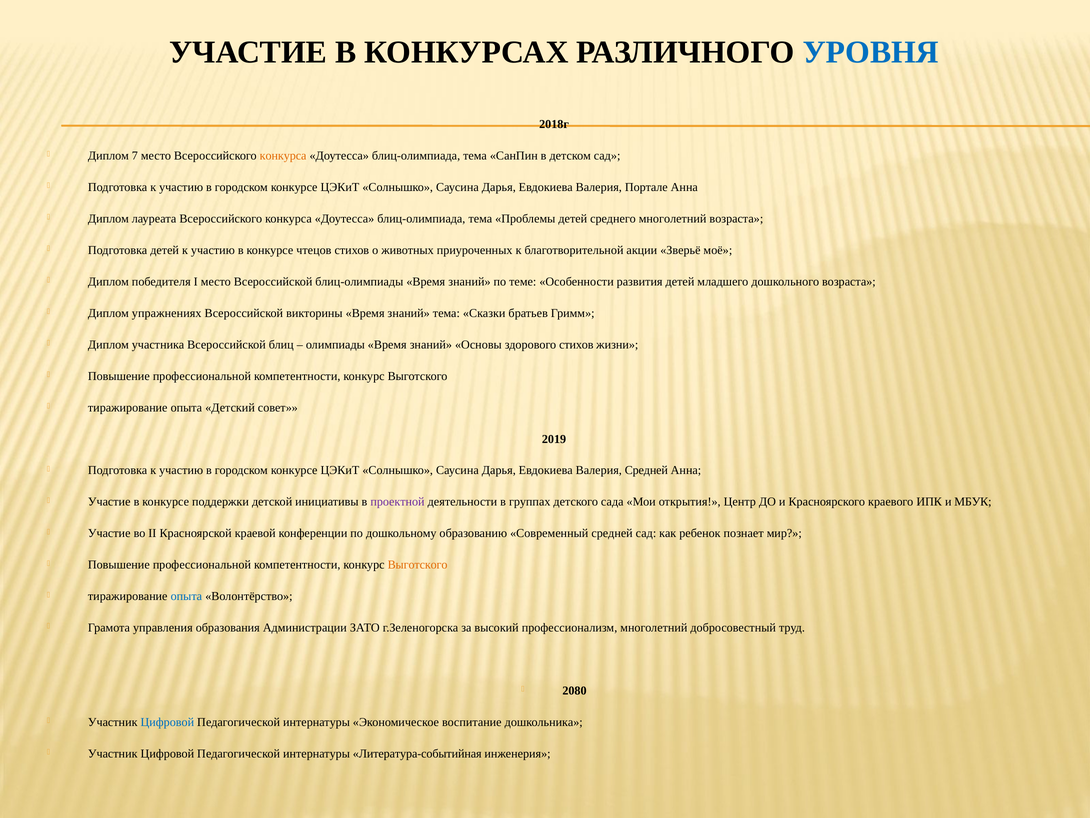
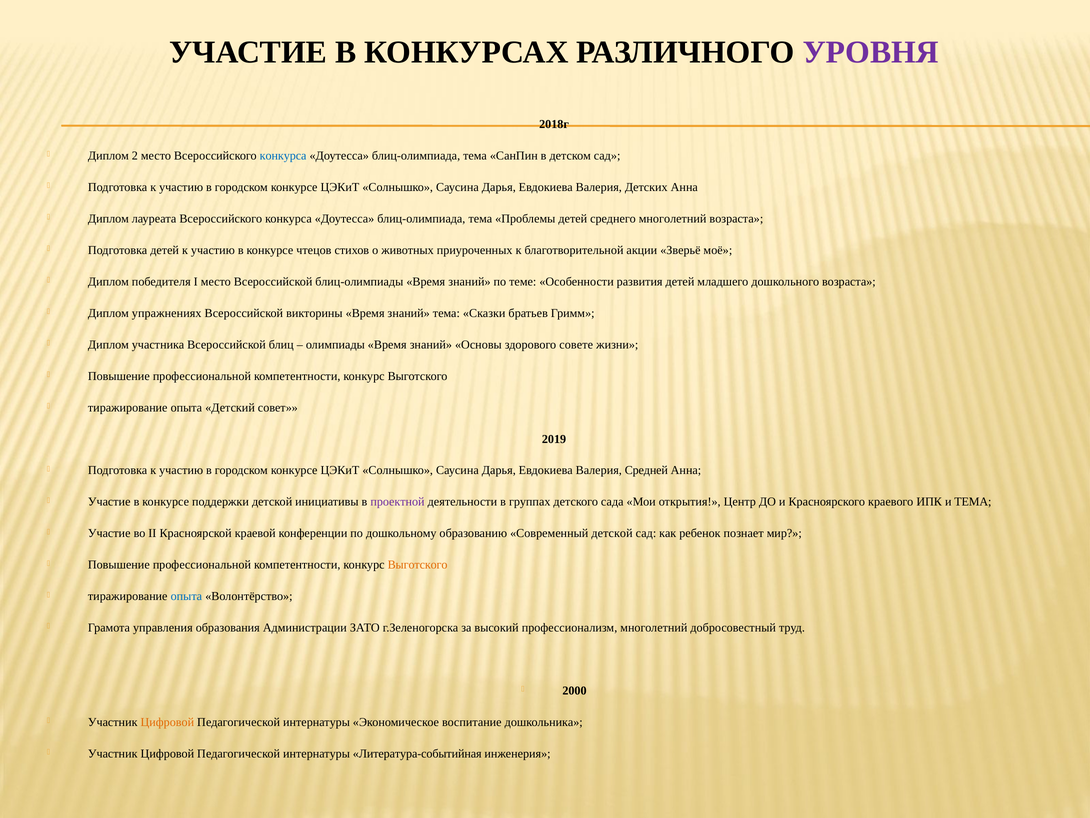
УРОВНЯ colour: blue -> purple (871, 52)
7: 7 -> 2 (135, 156)
конкурса colour: orange -> blue (283, 156)
Портале: Портале -> Детских (646, 187)
здорового стихов: стихов -> совете (576, 344)
и МБУК: МБУК -> ТЕМА (973, 502)
Современный средней: средней -> детской (612, 533)
2080: 2080 -> 2000 (574, 690)
Цифровой colour: blue -> orange (167, 722)
